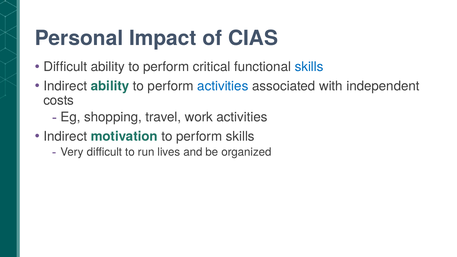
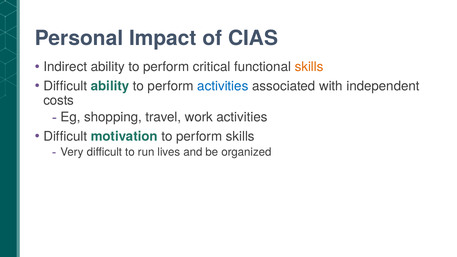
Difficult: Difficult -> Indirect (65, 67)
skills colour: blue -> orange (309, 67)
Indirect: Indirect -> Difficult (65, 86)
Indirect: Indirect -> Difficult (65, 136)
